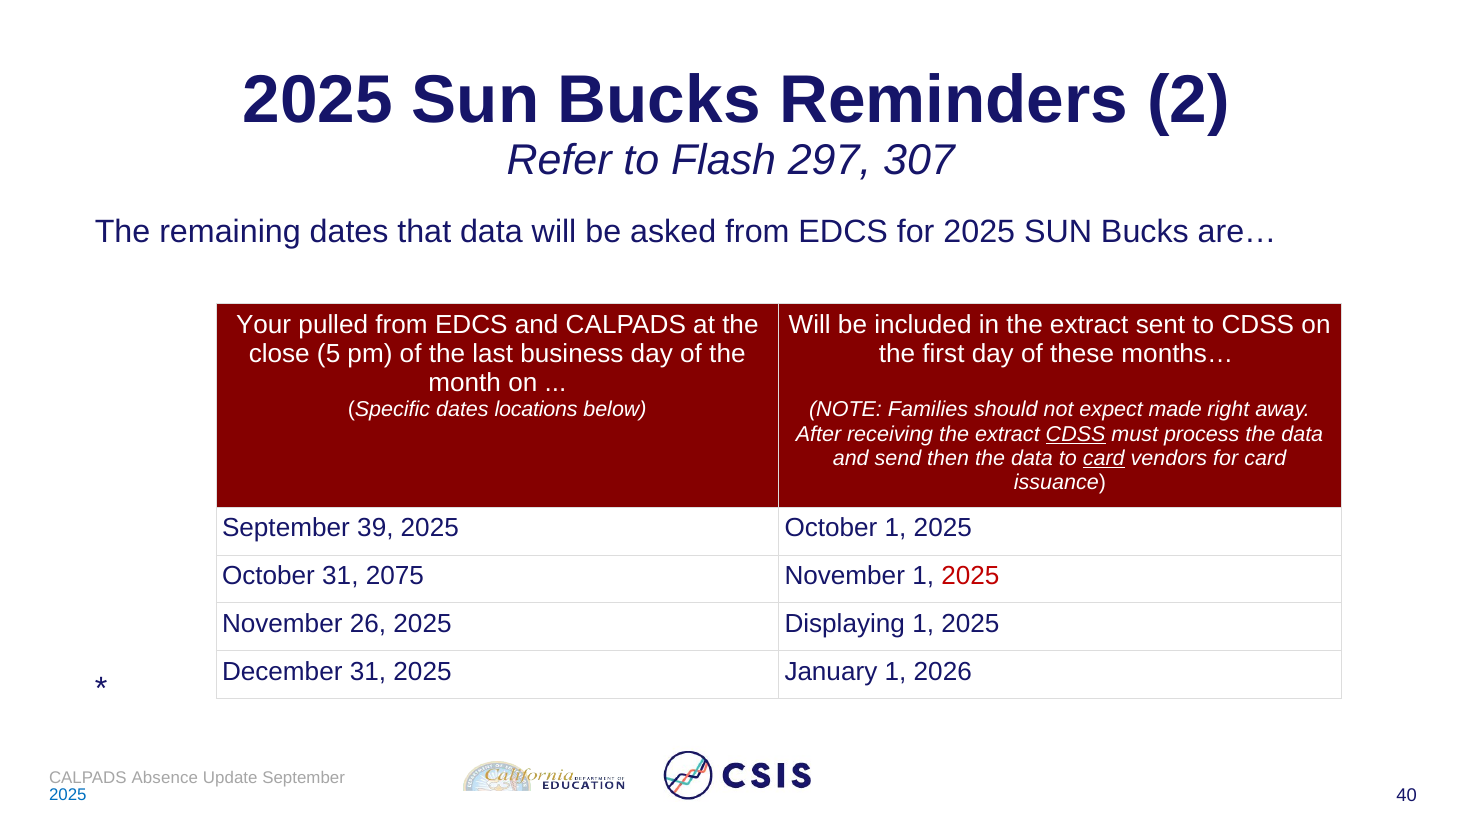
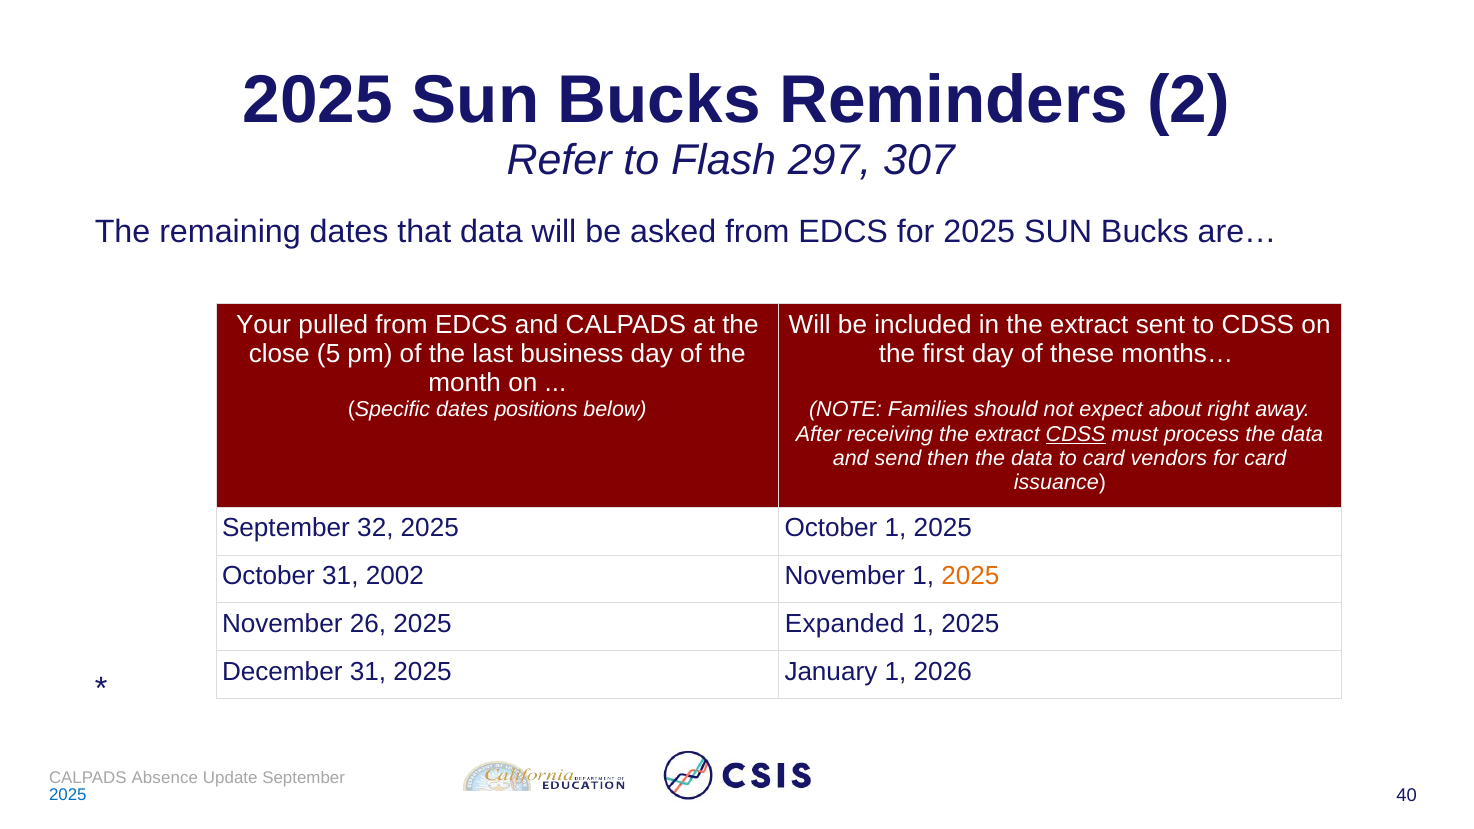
locations: locations -> positions (536, 410)
made: made -> about (1175, 410)
card underline: present -> none (1104, 458)
39: 39 -> 32 (375, 528)
2075: 2075 -> 2002 (395, 576)
2025 colour: red -> orange (970, 576)
Displaying: Displaying -> Expanded (845, 624)
